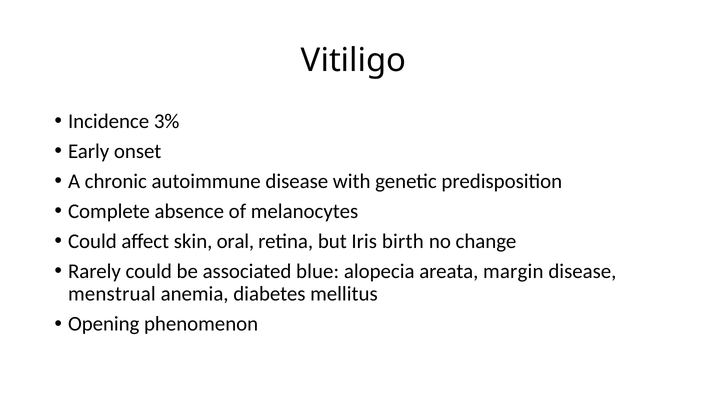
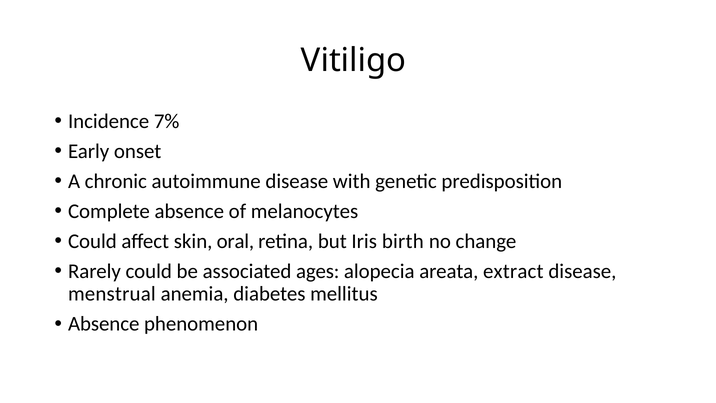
3%: 3% -> 7% (167, 121)
blue: blue -> ages (318, 271)
margin: margin -> extract (513, 271)
Opening: Opening -> Absence (104, 324)
